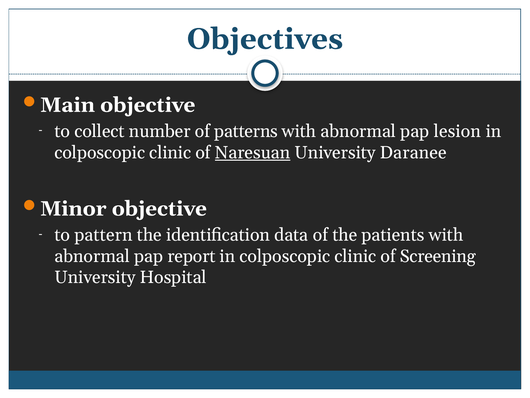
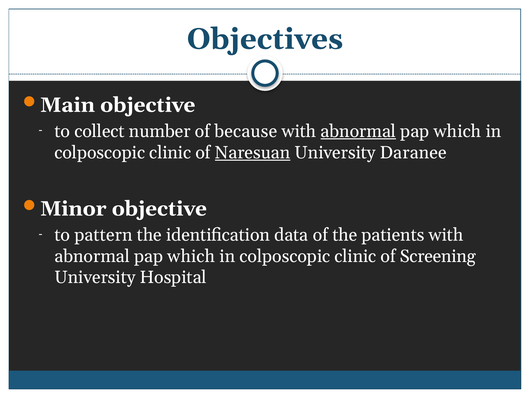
patterns: patterns -> because (246, 131)
abnormal underline: none -> present (358, 131)
lesion: lesion -> which (457, 131)
report: report -> which (191, 256)
